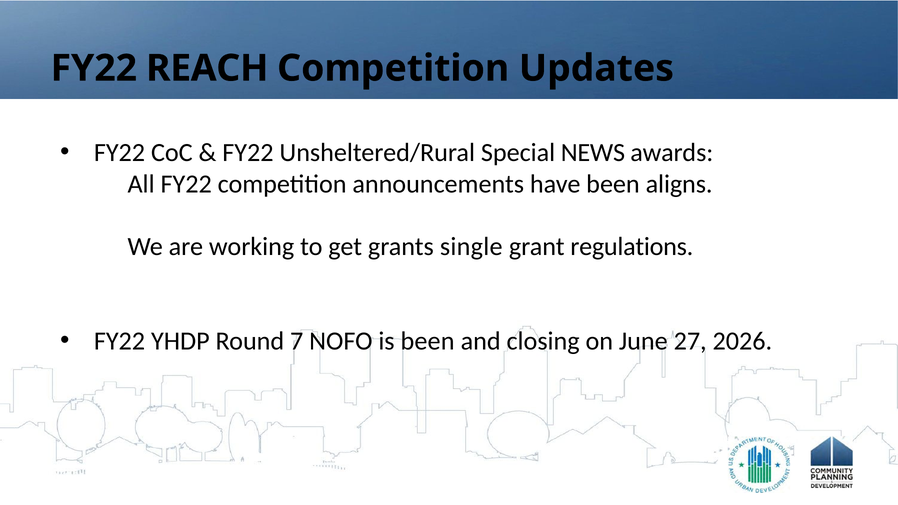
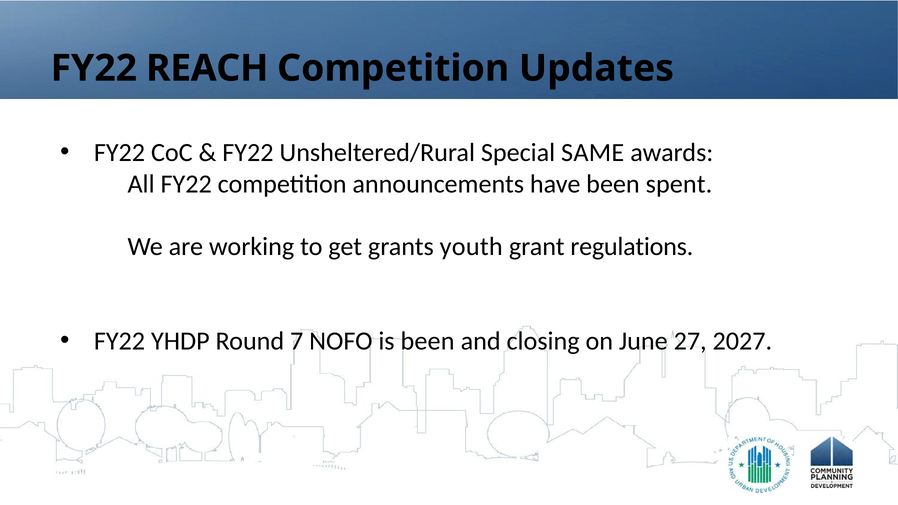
NEWS: NEWS -> SAME (593, 153)
aligns: aligns -> spent (679, 184)
single: single -> youth (471, 247)
2026: 2026 -> 2027 (742, 341)
